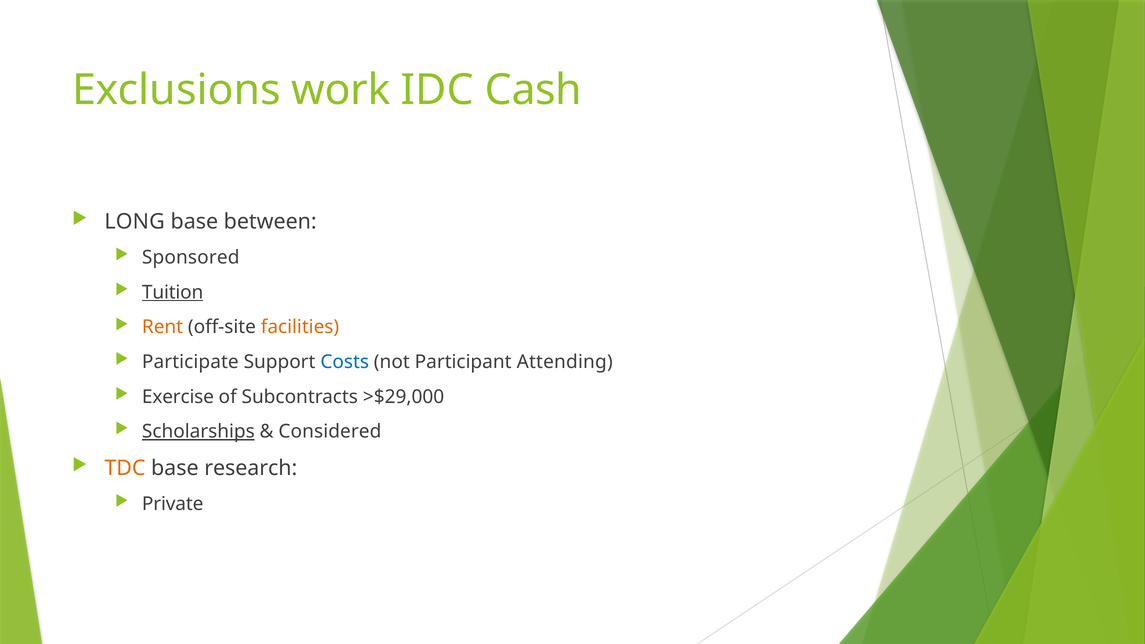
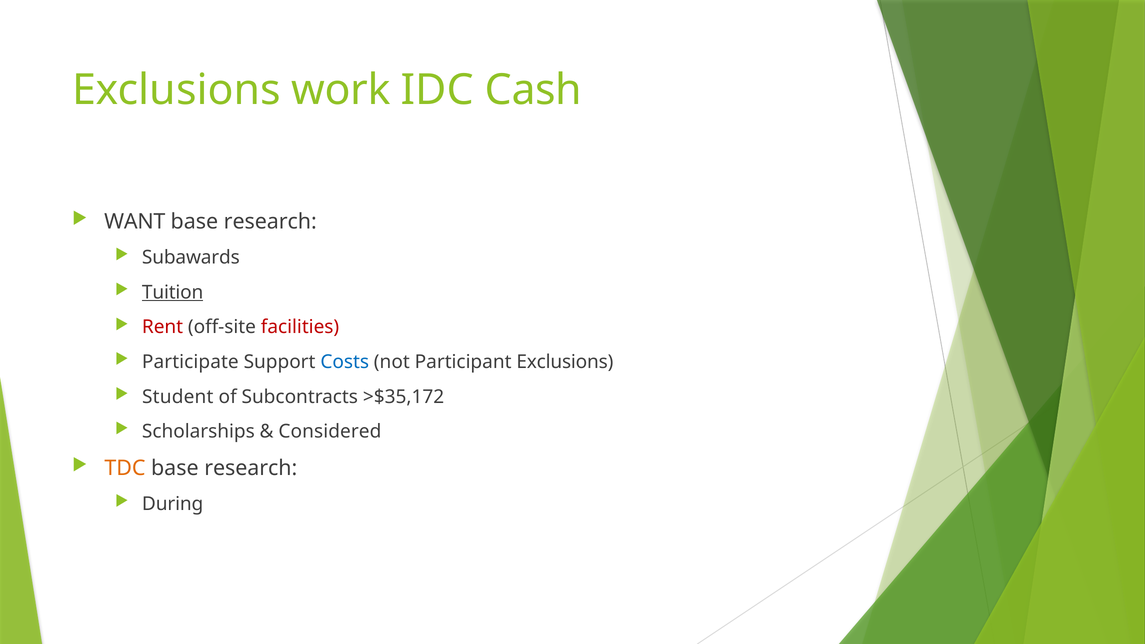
LONG: LONG -> WANT (135, 222)
between: between -> research (270, 222)
Sponsored: Sponsored -> Subawards (191, 258)
Rent colour: orange -> red (163, 327)
facilities colour: orange -> red (300, 327)
Participant Attending: Attending -> Exclusions (565, 362)
Exercise: Exercise -> Student (178, 397)
>$29,000: >$29,000 -> >$35,172 (404, 397)
Scholarships underline: present -> none (198, 432)
Private: Private -> During (173, 504)
